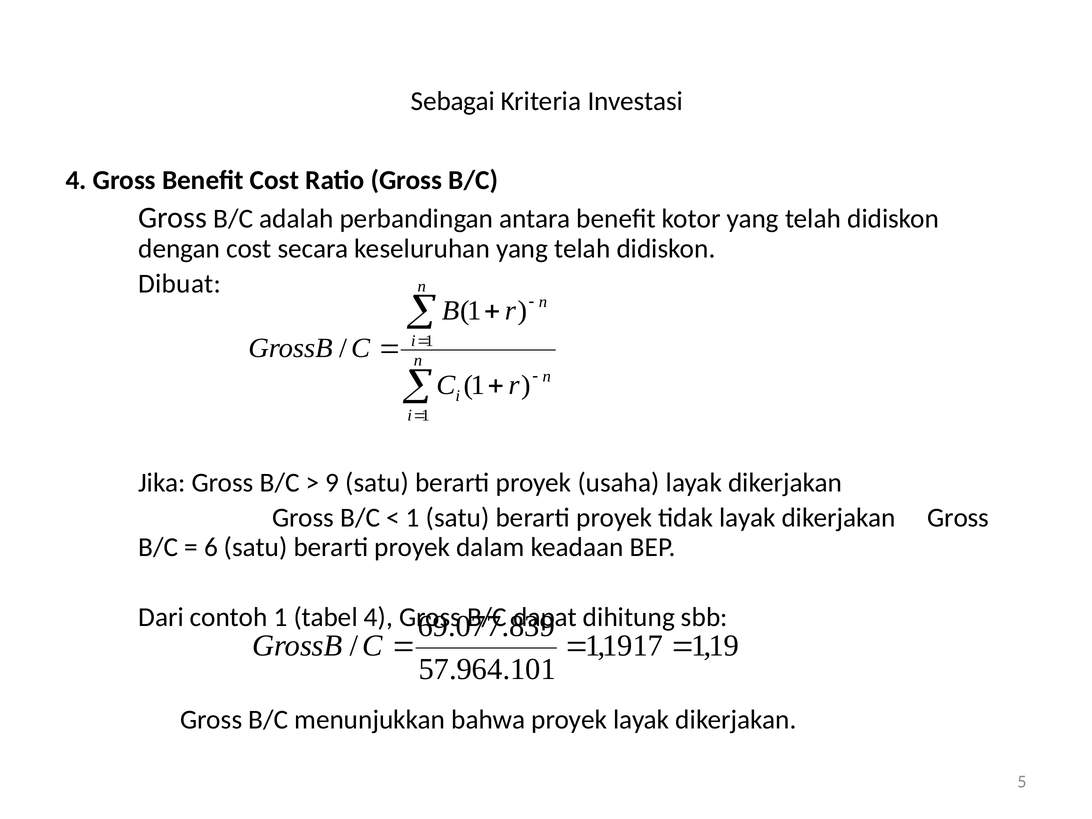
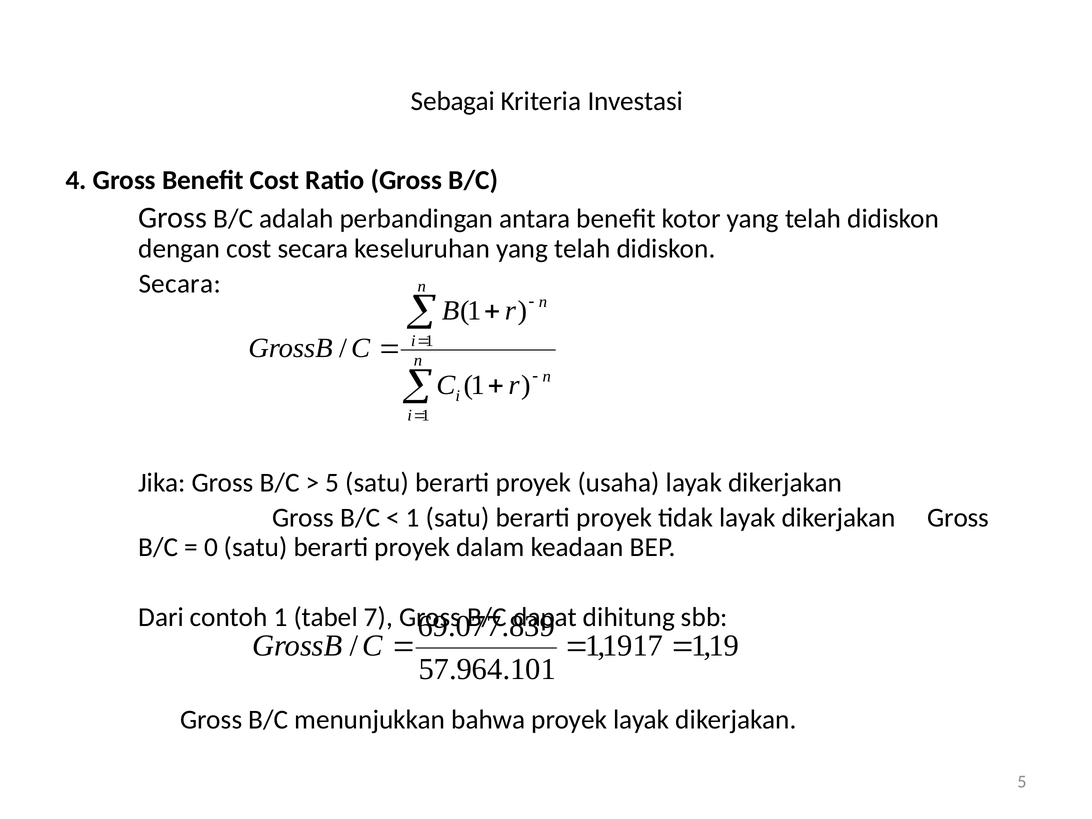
Dibuat: Dibuat -> Secara (180, 284)
9: 9 -> 5 (332, 483)
6: 6 -> 0 (211, 547)
tabel 4: 4 -> 7 (378, 617)
